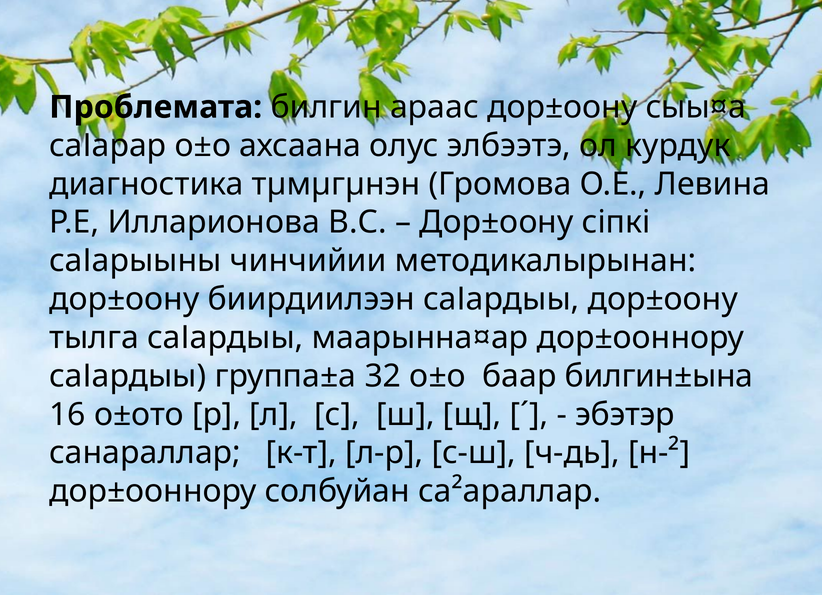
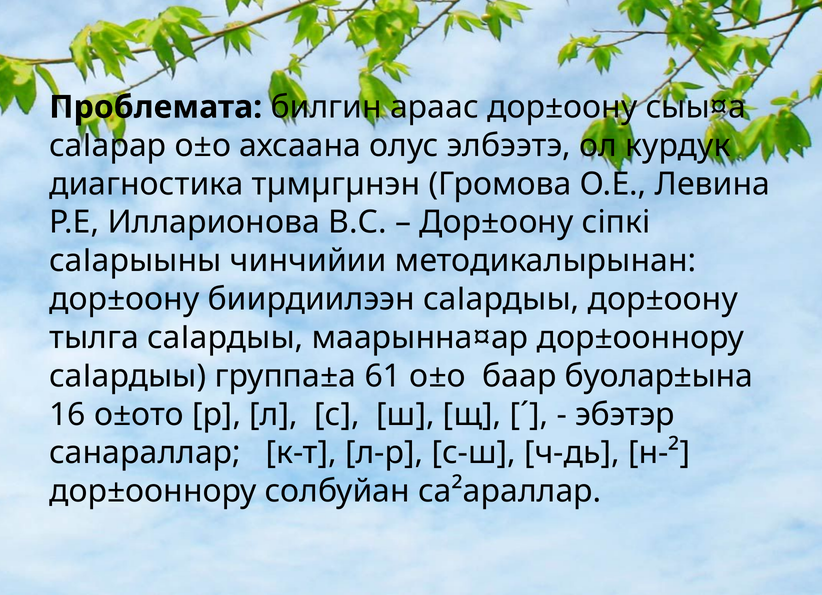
32: 32 -> 61 (383, 376)
билгин±ына: билгин±ына -> буолар±ына (659, 376)
